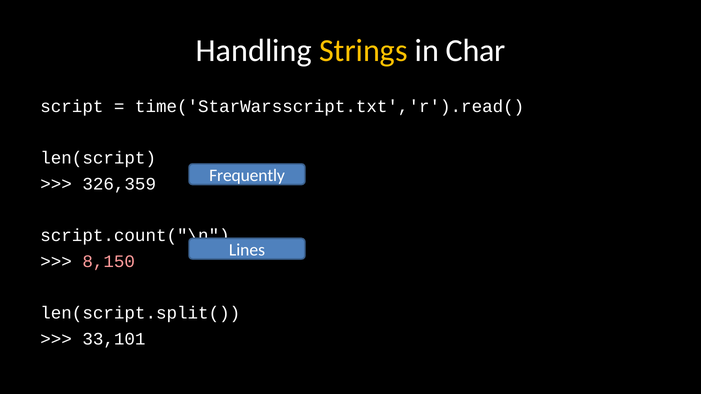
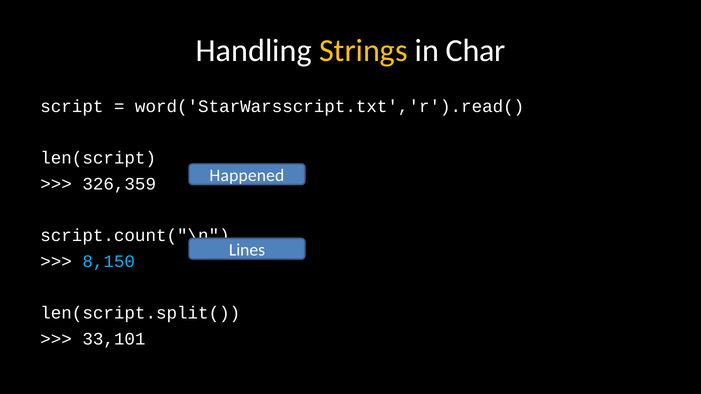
time('StarWarsscript.txt','r').read(: time('StarWarsscript.txt','r').read( -> word('StarWarsscript.txt','r').read( (330, 106)
Frequently: Frequently -> Happened (247, 176)
8,150 colour: pink -> light blue (109, 262)
